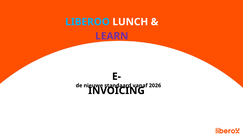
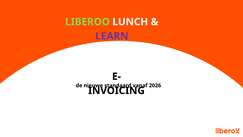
LIBEROO colour: light blue -> light green (87, 22)
